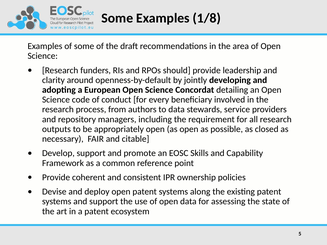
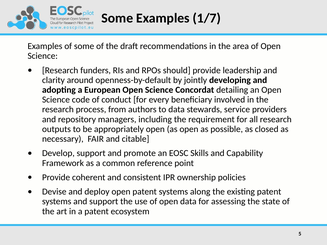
1/8: 1/8 -> 1/7 (207, 18)
